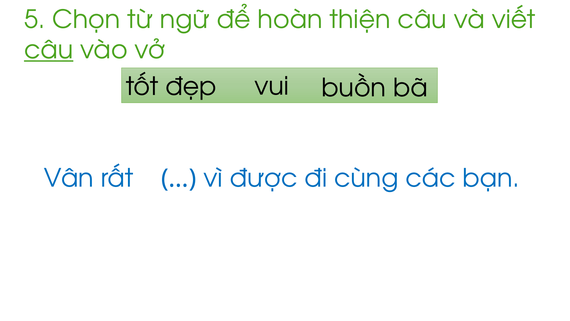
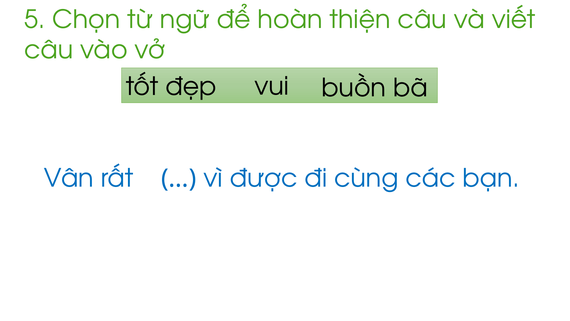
câu underline: present -> none (49, 50)
